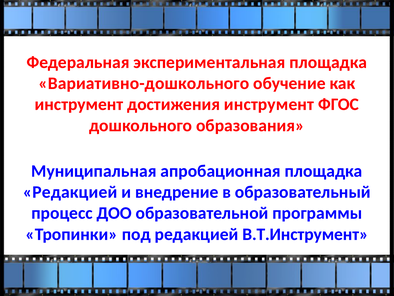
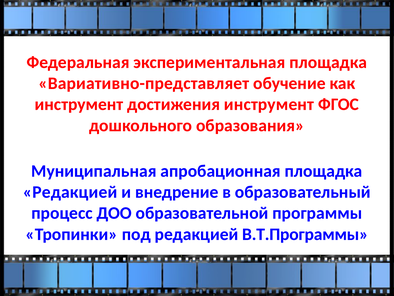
Вариативно-дошкольного: Вариативно-дошкольного -> Вариативно-представляет (144, 83)
В.Т.Инструмент: В.Т.Инструмент -> В.Т.Программы (305, 234)
